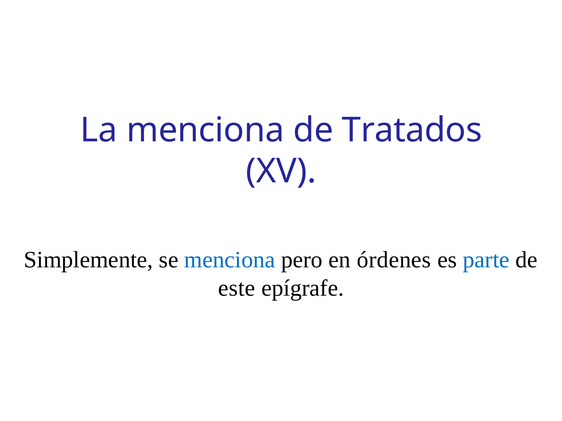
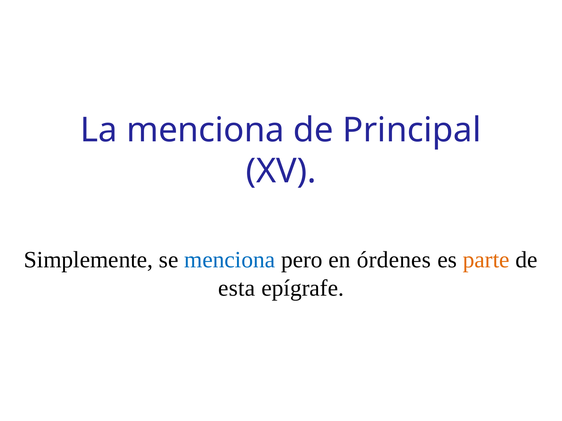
Tratados: Tratados -> Principal (412, 130)
parte colour: blue -> orange (486, 260)
este: este -> esta (237, 288)
